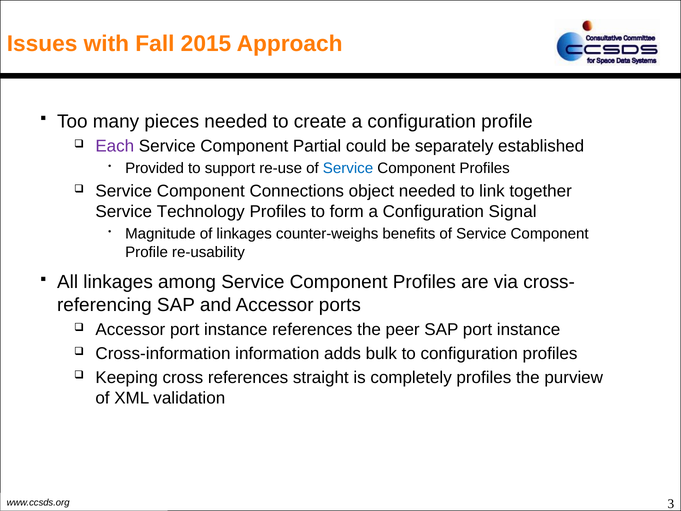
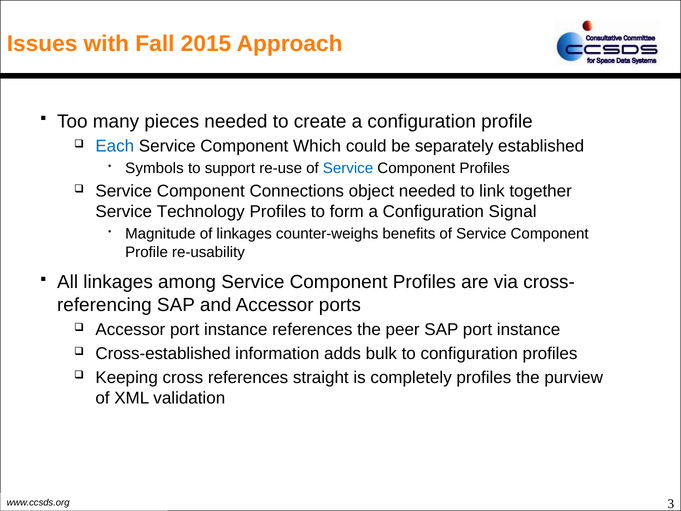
Each colour: purple -> blue (115, 146)
Partial: Partial -> Which (317, 146)
Provided: Provided -> Symbols (154, 168)
Cross-information: Cross-information -> Cross-established (163, 353)
